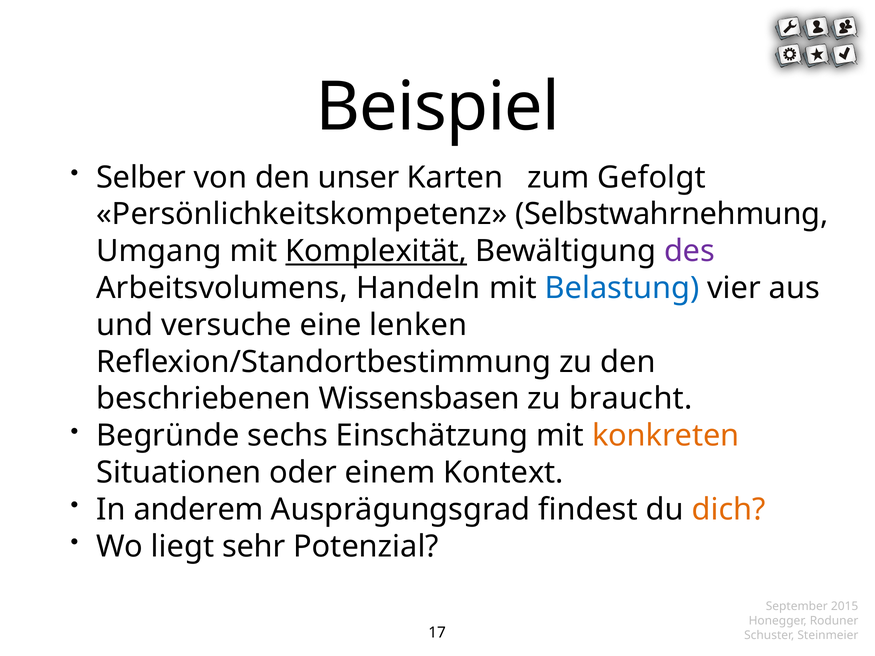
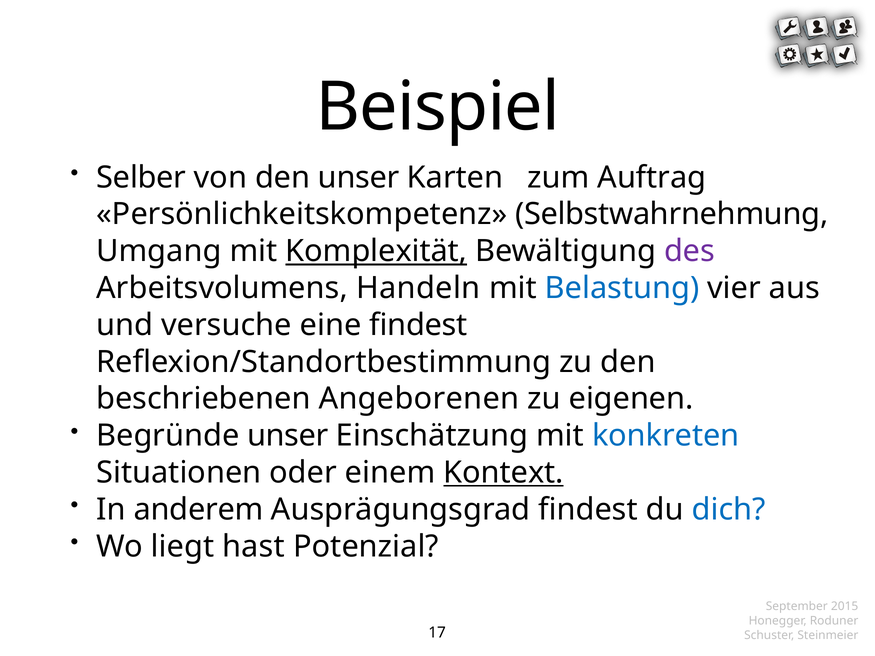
Gefolgt: Gefolgt -> Auftrag (652, 177)
eine lenken: lenken -> findest (418, 325)
Wissensbasen: Wissensbasen -> Angeborenen (419, 399)
braucht: braucht -> eigenen (631, 399)
Begründe sechs: sechs -> unser (288, 436)
konkreten colour: orange -> blue (666, 436)
Kontext underline: none -> present (503, 473)
dich colour: orange -> blue (729, 510)
sehr: sehr -> hast (254, 547)
